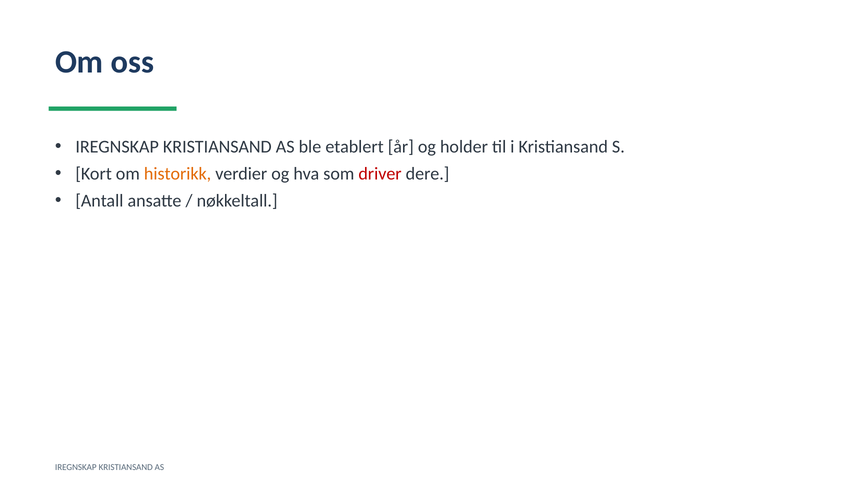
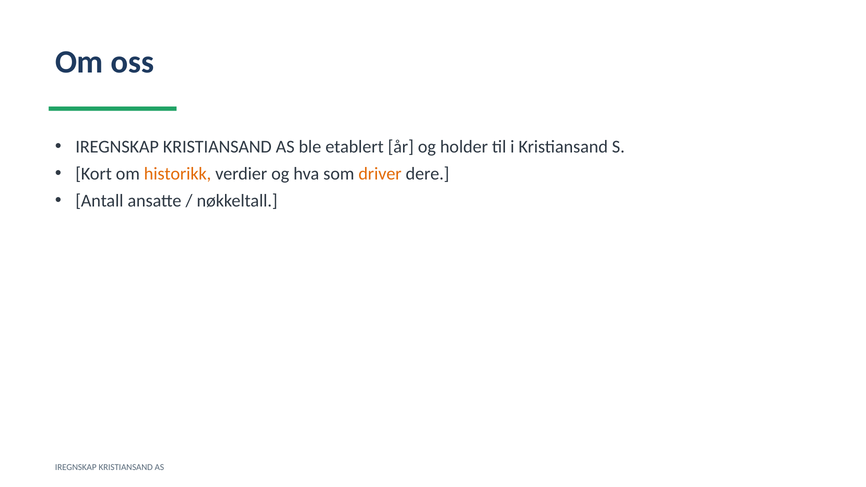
driver colour: red -> orange (380, 174)
